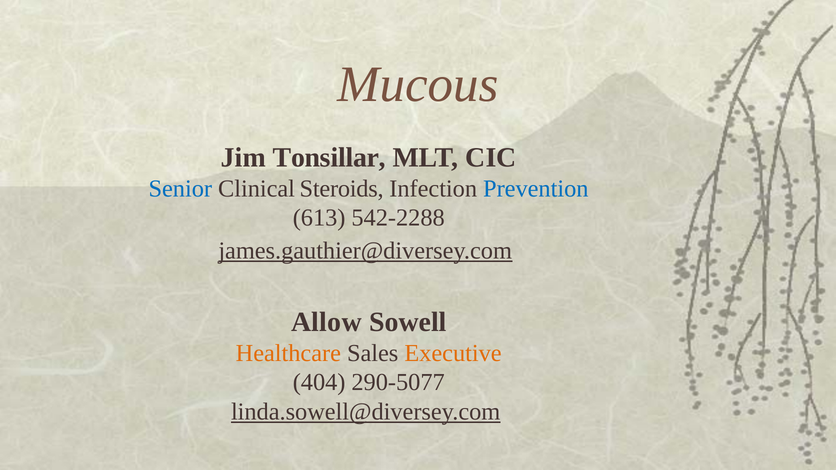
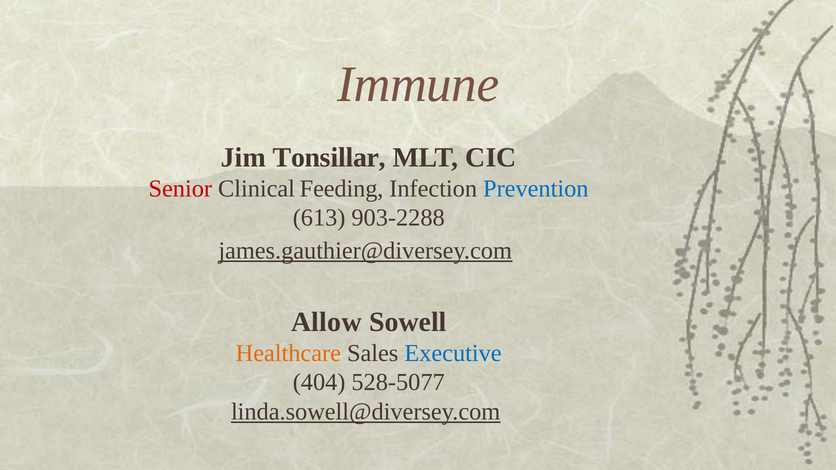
Mucous: Mucous -> Immune (418, 85)
Senior colour: blue -> red (180, 189)
Steroids: Steroids -> Feeding (342, 189)
542-2288: 542-2288 -> 903-2288 (398, 218)
Executive colour: orange -> blue (453, 353)
290-5077: 290-5077 -> 528-5077 (398, 383)
